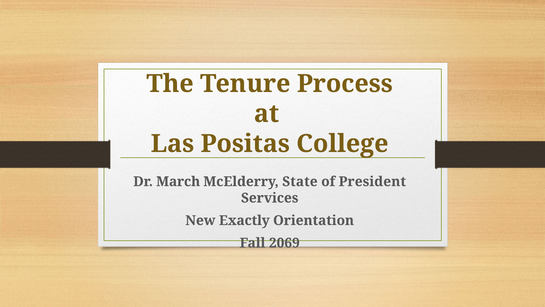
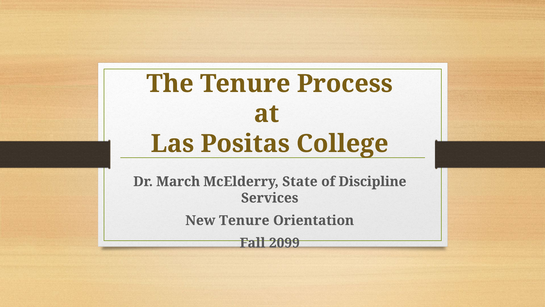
President: President -> Discipline (372, 181)
New Exactly: Exactly -> Tenure (244, 220)
2069: 2069 -> 2099 (284, 243)
